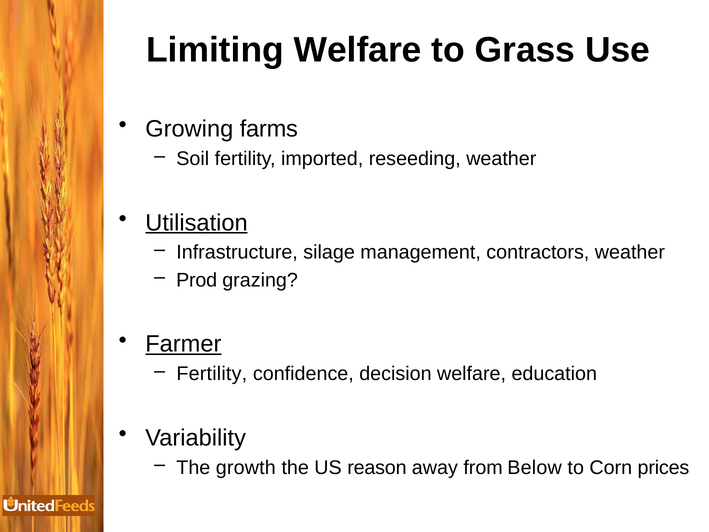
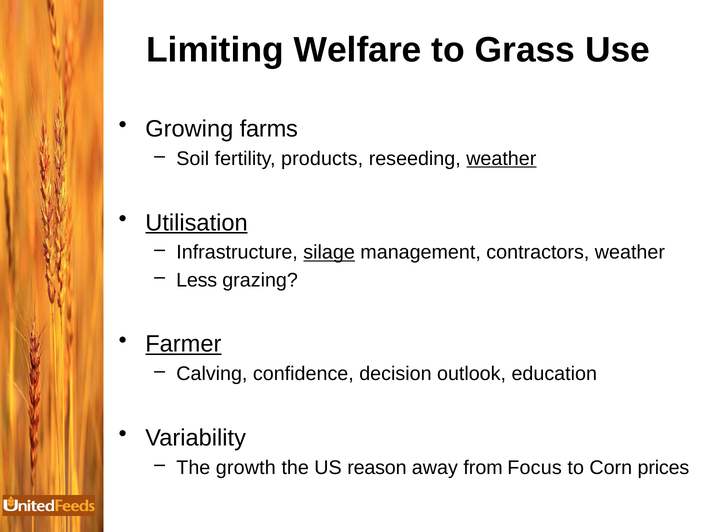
imported: imported -> products (322, 159)
weather underline: none -> present (501, 159)
silage underline: none -> present (329, 252)
Prod: Prod -> Less (197, 280)
Fertility: Fertility -> Calving (212, 374)
decision welfare: welfare -> outlook (472, 374)
Below: Below -> Focus (535, 467)
